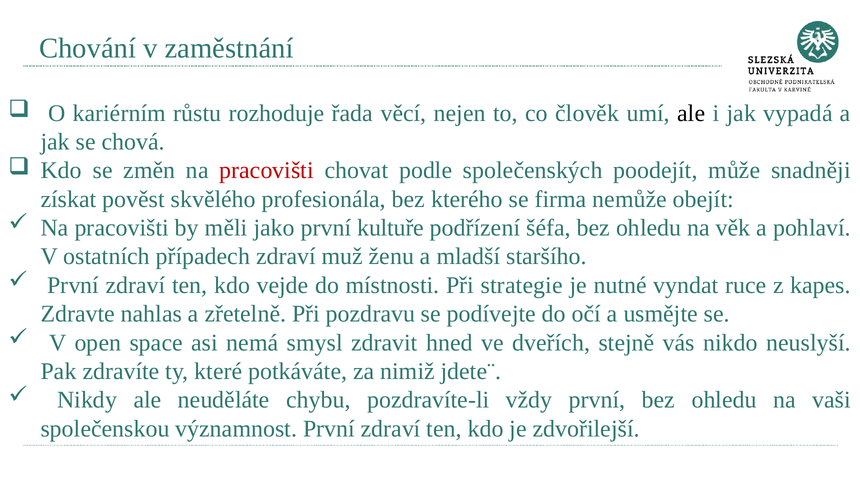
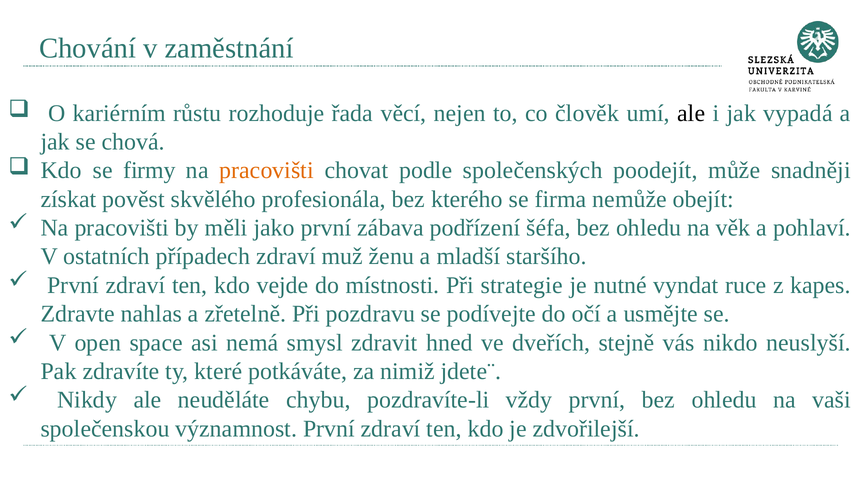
změn: změn -> firmy (149, 170)
pracovišti colour: red -> orange (267, 170)
kultuře: kultuře -> zábava (391, 228)
